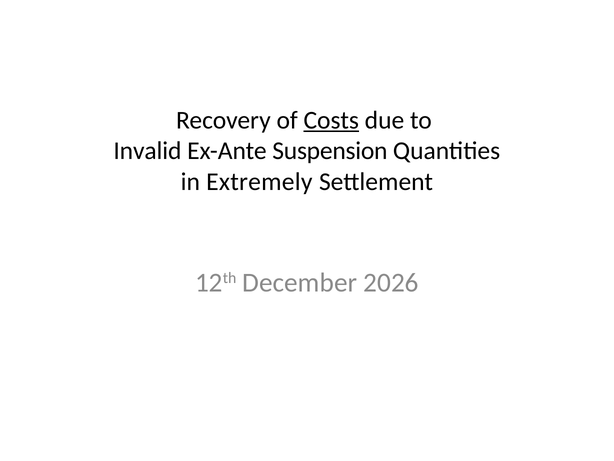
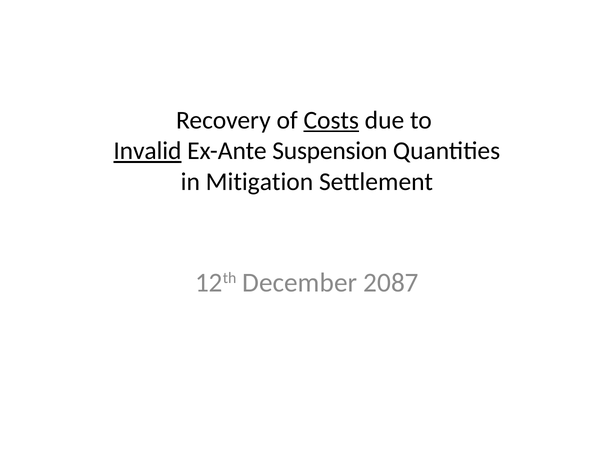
Invalid underline: none -> present (147, 151)
Extremely: Extremely -> Mitigation (259, 182)
2026: 2026 -> 2087 (391, 282)
